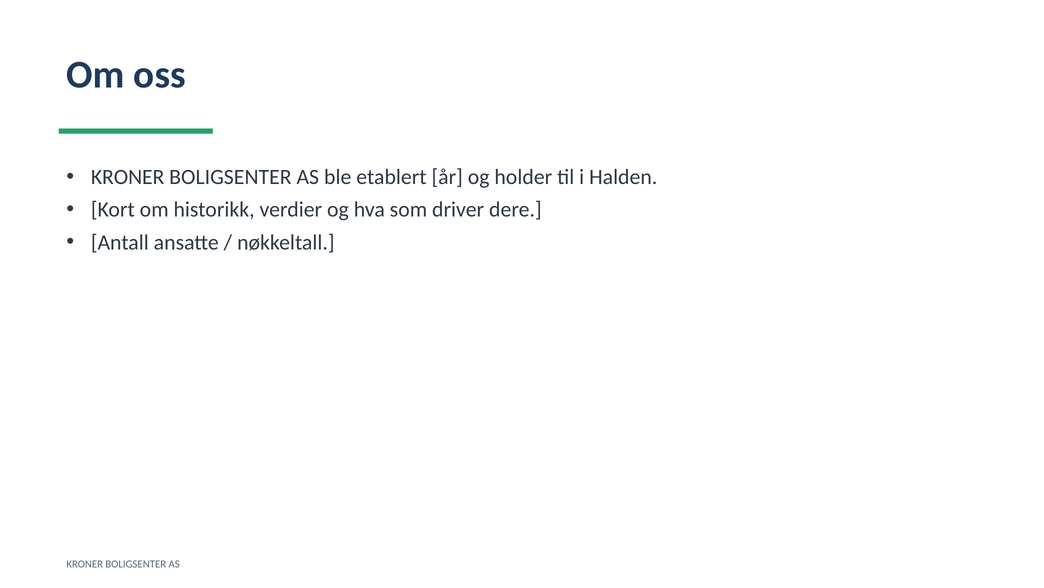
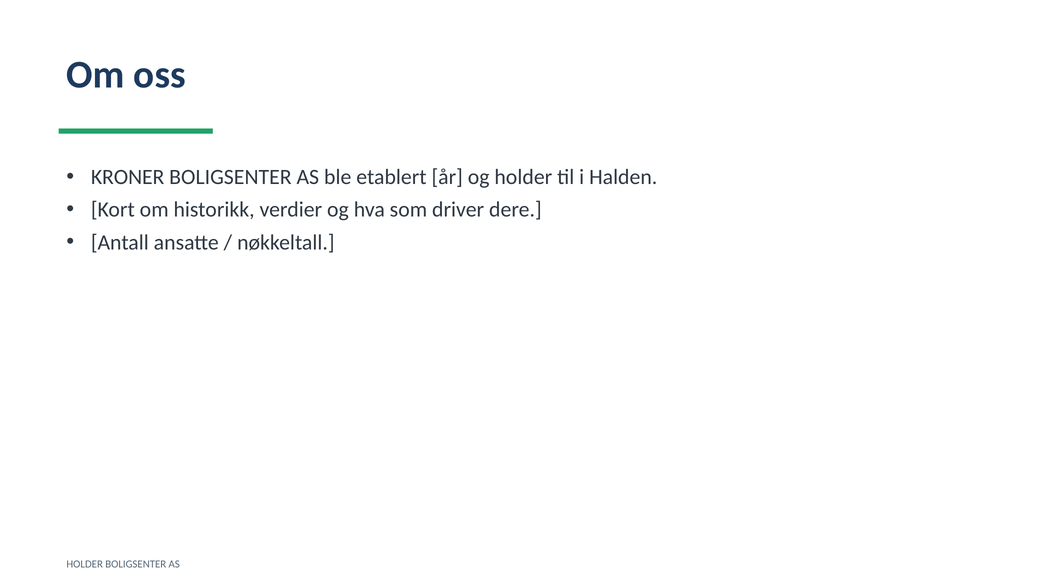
KRONER: KRONER -> HOLDER (85, 563)
